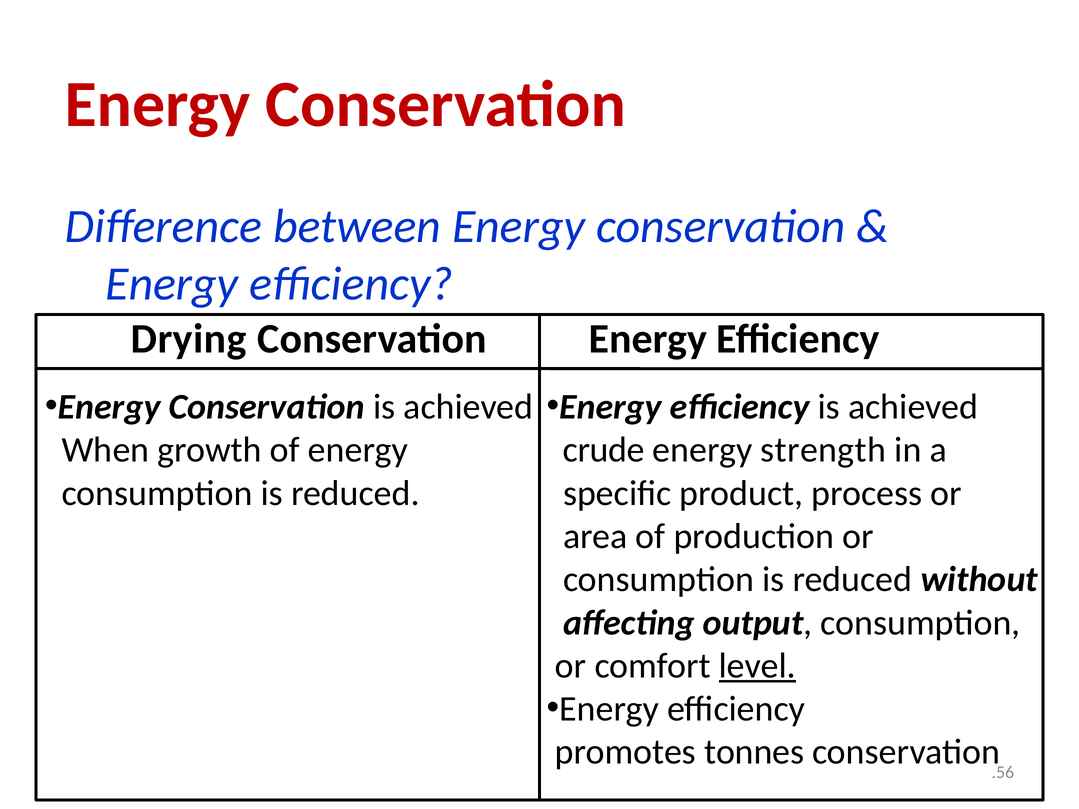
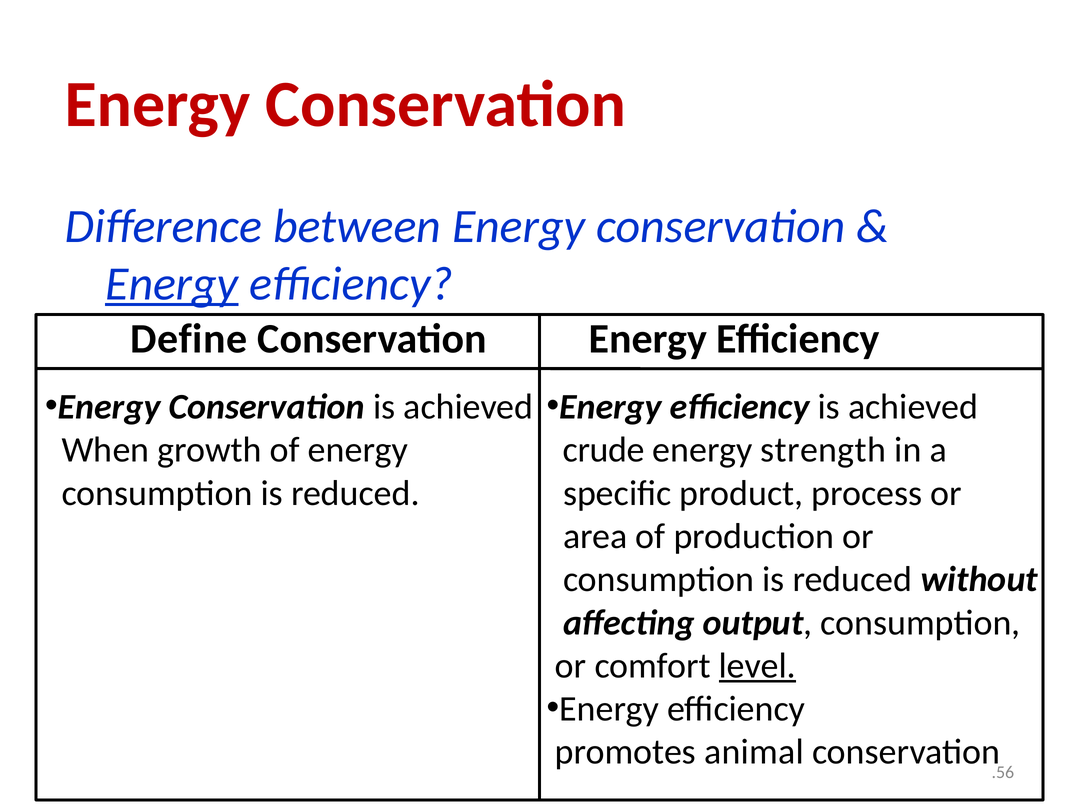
Energy underline: none -> present (172, 284)
Drying: Drying -> Define (189, 339)
tonnes: tonnes -> animal (754, 752)
